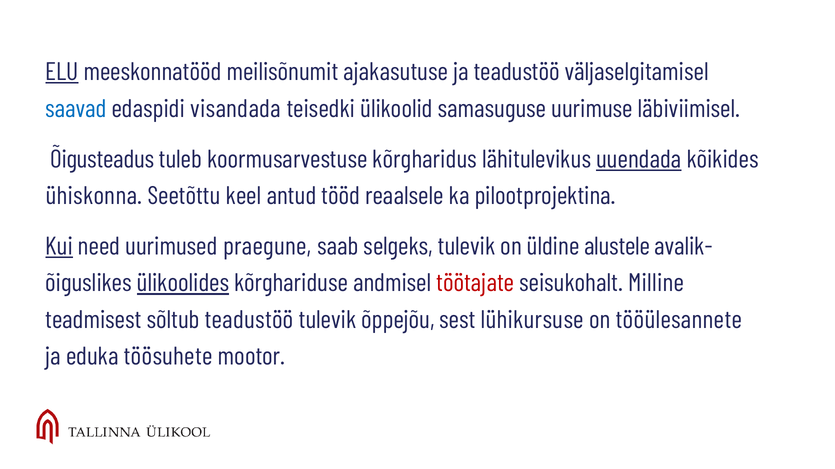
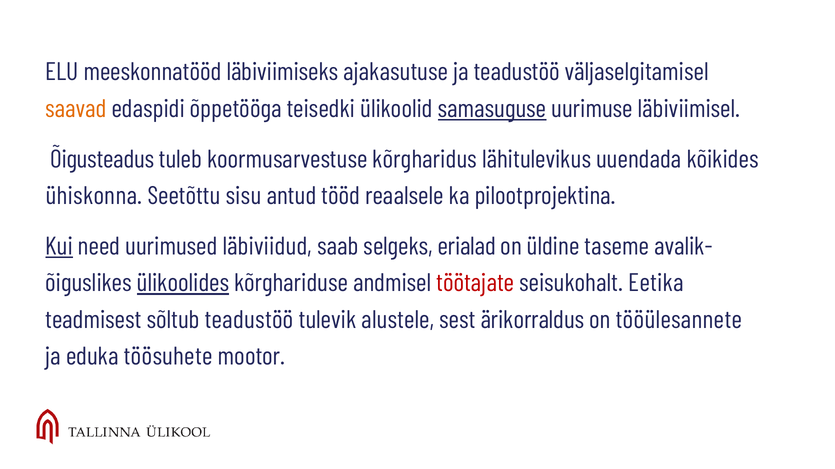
ELU underline: present -> none (62, 72)
meilisõnumit: meilisõnumit -> läbiviimiseks (282, 72)
saavad colour: blue -> orange (76, 109)
visandada: visandada -> õppetööga (236, 109)
samasuguse underline: none -> present (492, 109)
uuendada underline: present -> none (639, 159)
keel: keel -> sisu (244, 196)
praegune: praegune -> läbiviidud (267, 247)
selgeks tulevik: tulevik -> erialad (467, 247)
alustele: alustele -> taseme (617, 247)
Milline: Milline -> Eetika (656, 283)
õppejõu: õppejõu -> alustele (398, 320)
lühikursuse: lühikursuse -> ärikorraldus (532, 320)
